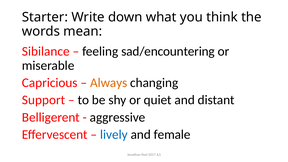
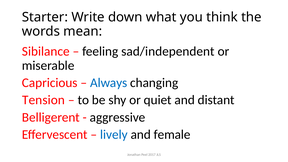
sad/encountering: sad/encountering -> sad/independent (168, 51)
Always colour: orange -> blue (109, 83)
Support: Support -> Tension (43, 100)
